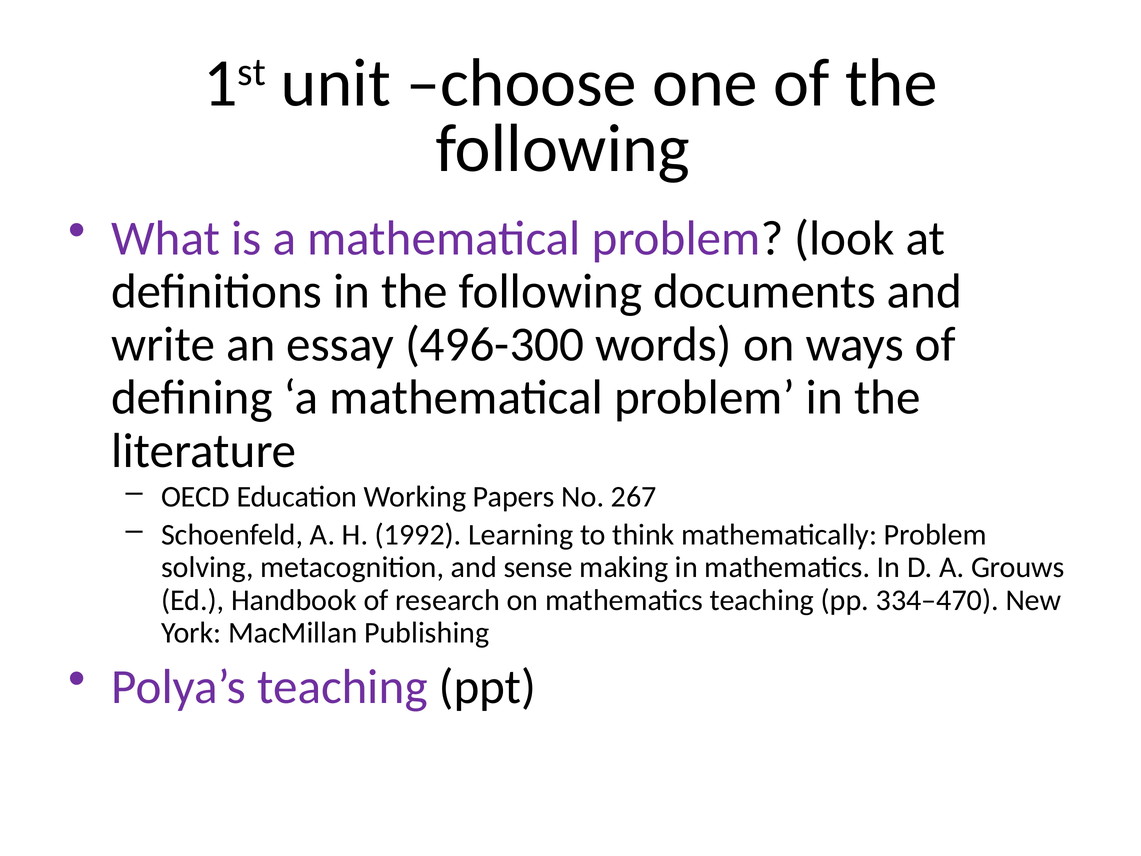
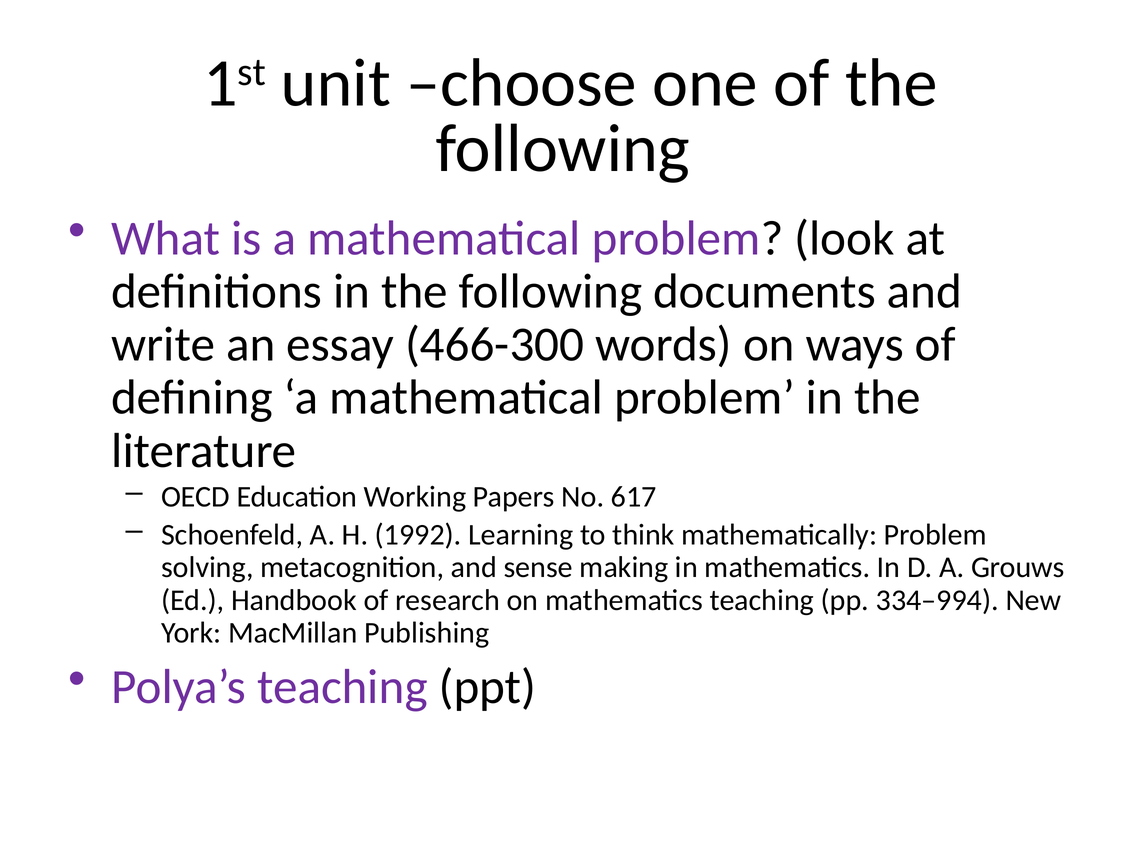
496-300: 496-300 -> 466-300 (495, 345)
267: 267 -> 617 (634, 497)
334–470: 334–470 -> 334–994 (937, 600)
